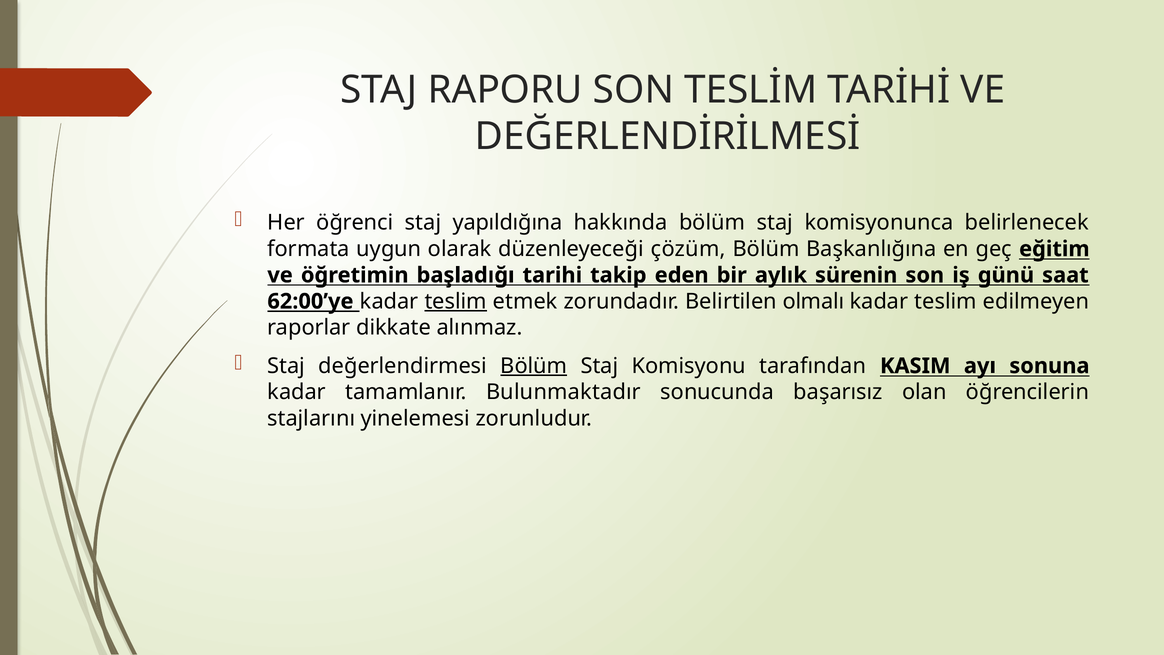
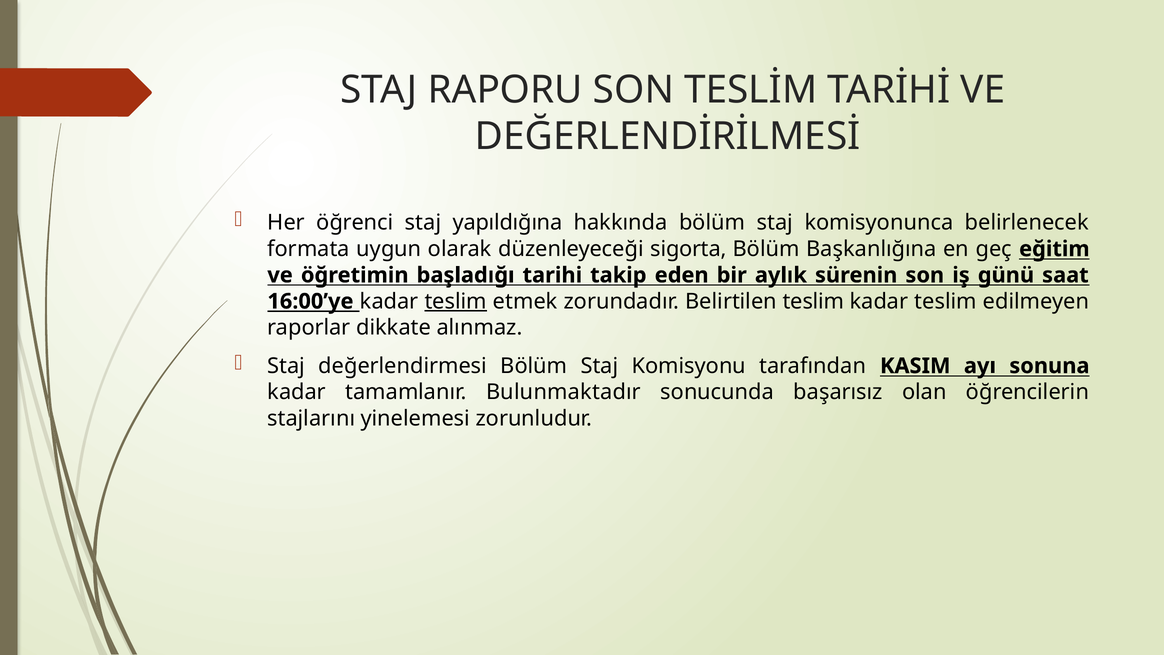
çözüm: çözüm -> sigorta (688, 249)
62:00’ye: 62:00’ye -> 16:00’ye (310, 301)
Belirtilen olmalı: olmalı -> teslim (813, 301)
Bölüm underline: present -> none (534, 366)
